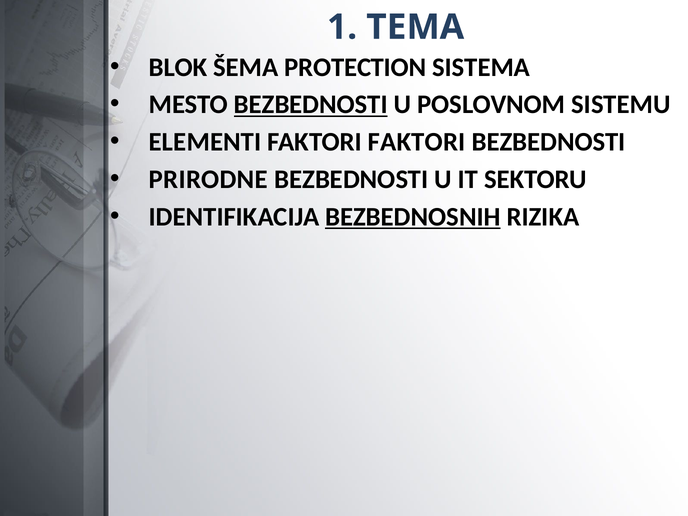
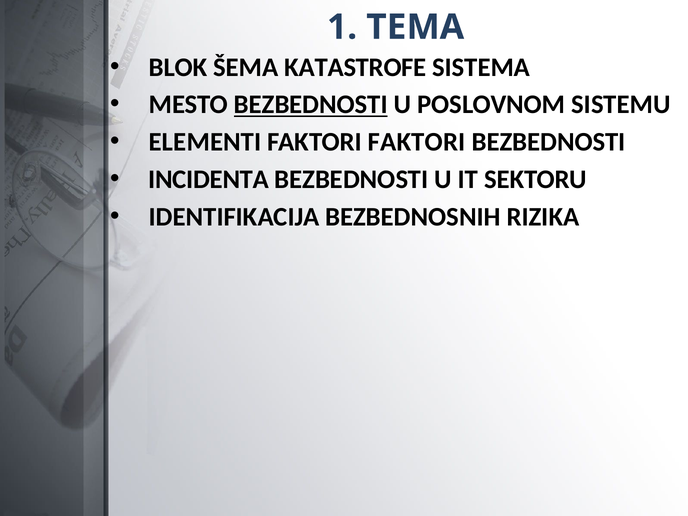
PROTECTION: PROTECTION -> KATASTROFE (355, 67)
PRIRODNE: PRIRODNE -> INCIDENTA (209, 179)
BEZBEDNOSNIH underline: present -> none (413, 217)
